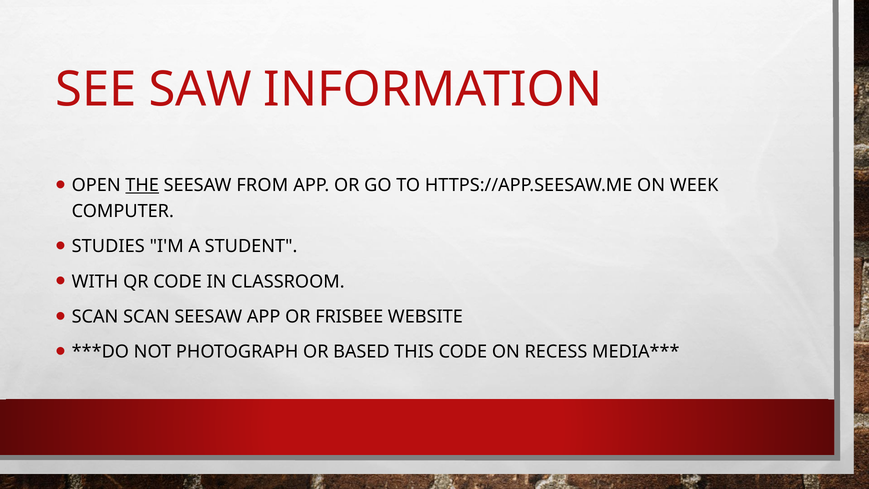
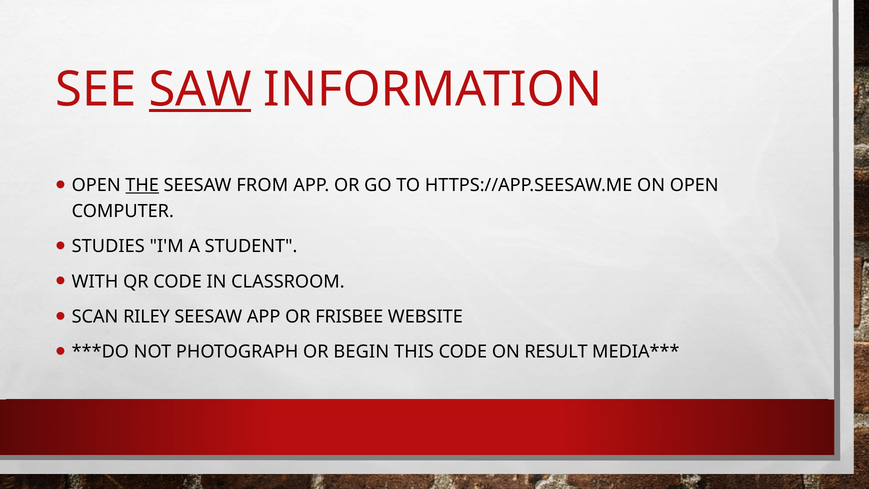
SAW underline: none -> present (200, 90)
ON WEEK: WEEK -> OPEN (694, 185)
SCAN SCAN: SCAN -> RILEY (146, 317)
BASED: BASED -> BEGIN (361, 352)
RECESS: RECESS -> RESULT (556, 352)
